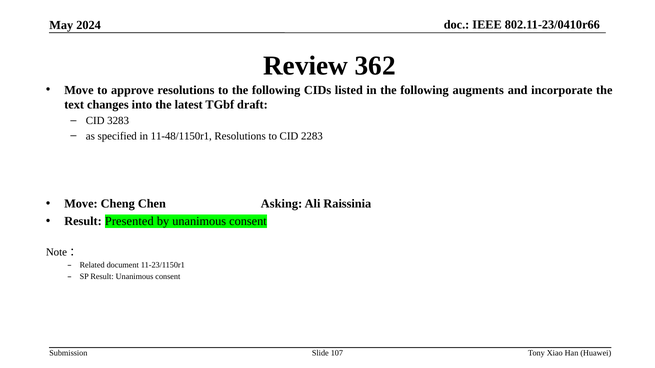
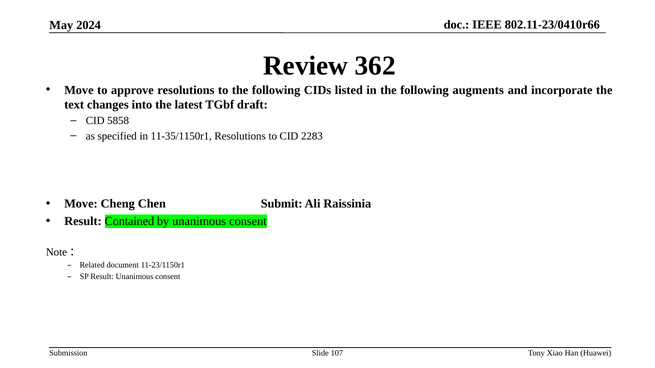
3283: 3283 -> 5858 (118, 121)
11-48/1150r1: 11-48/1150r1 -> 11-35/1150r1 (181, 136)
Asking: Asking -> Submit (282, 204)
Presented: Presented -> Contained (129, 221)
